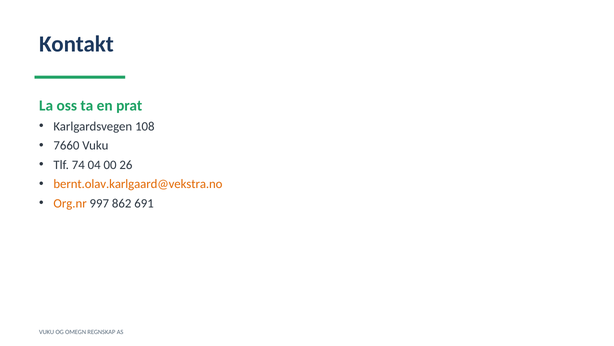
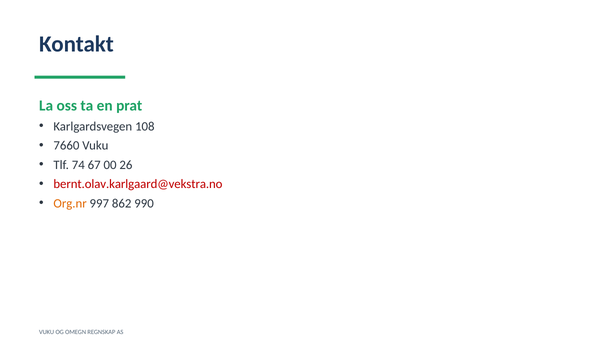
04: 04 -> 67 (94, 165)
bernt.olav.karlgaard@vekstra.no colour: orange -> red (138, 184)
691: 691 -> 990 (144, 203)
